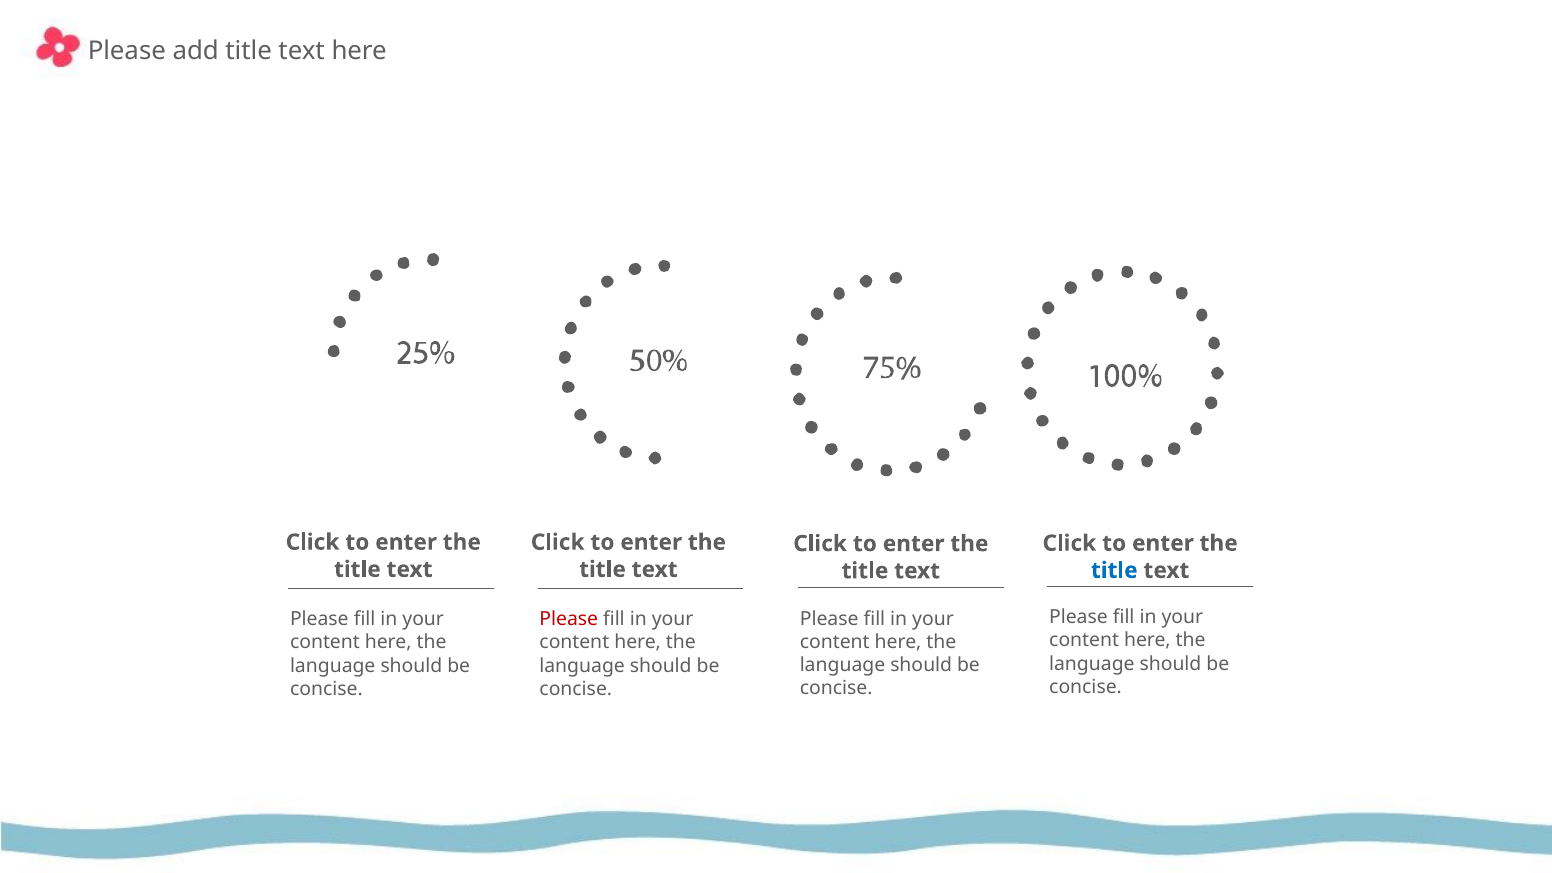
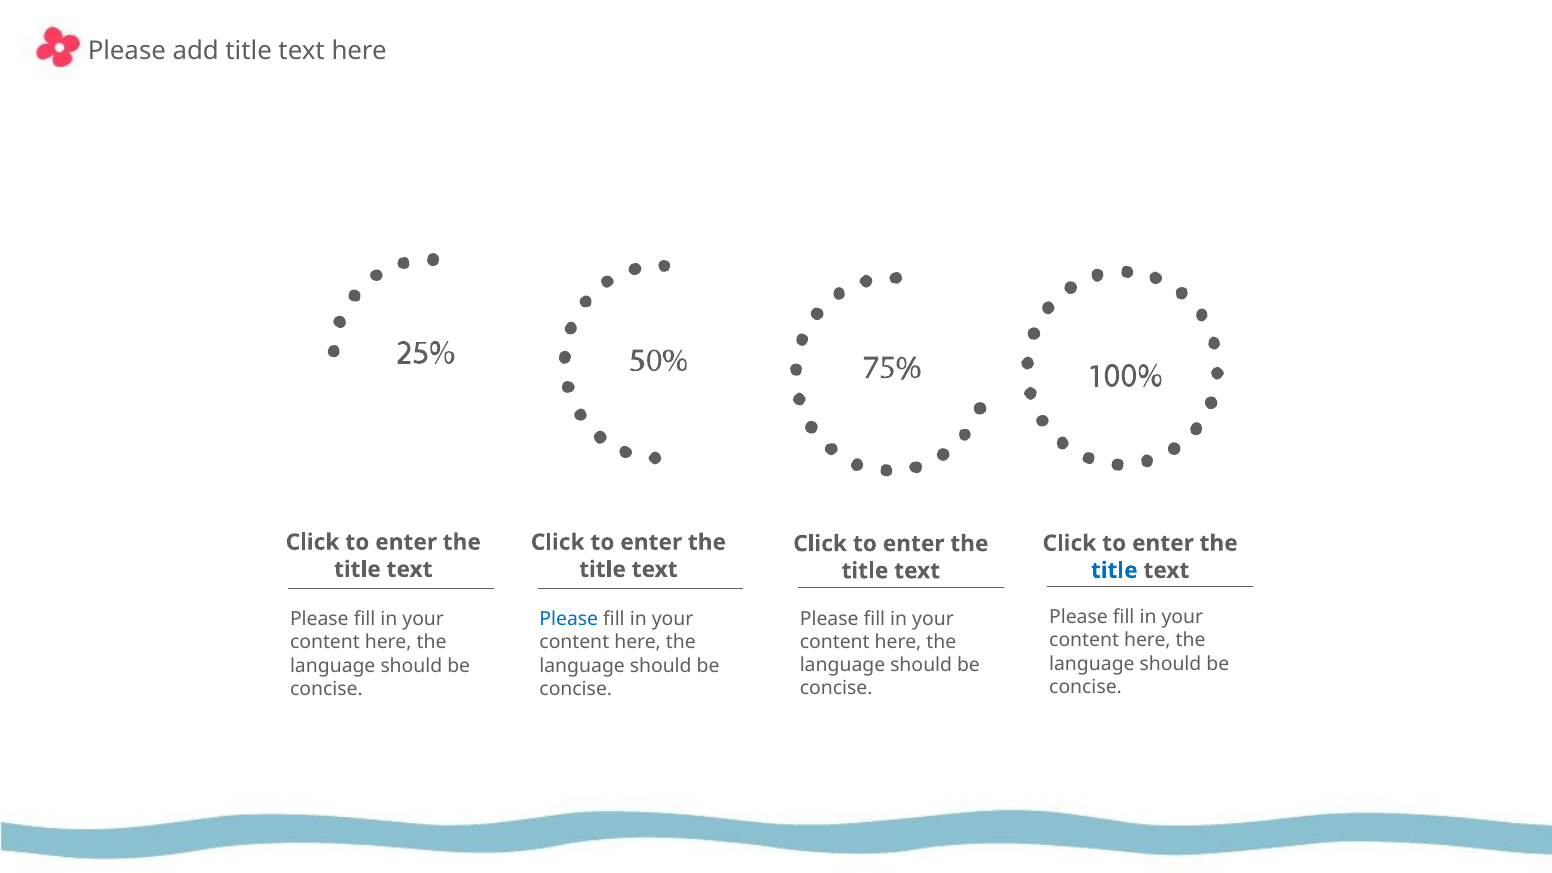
Please colour: red -> blue (569, 619)
